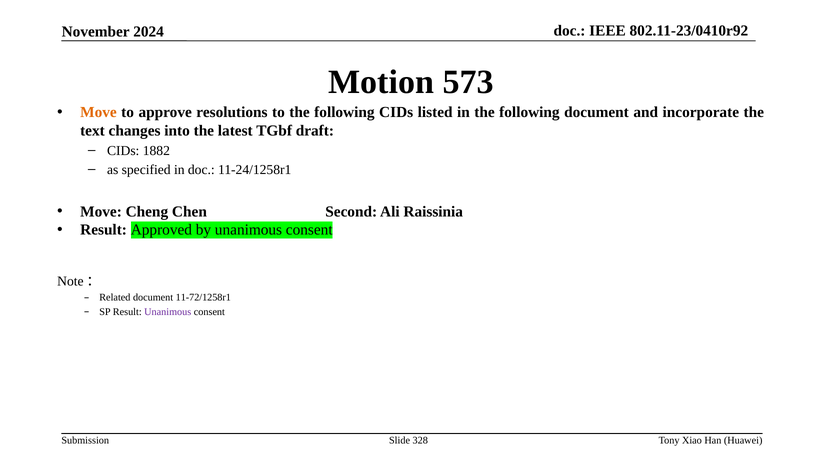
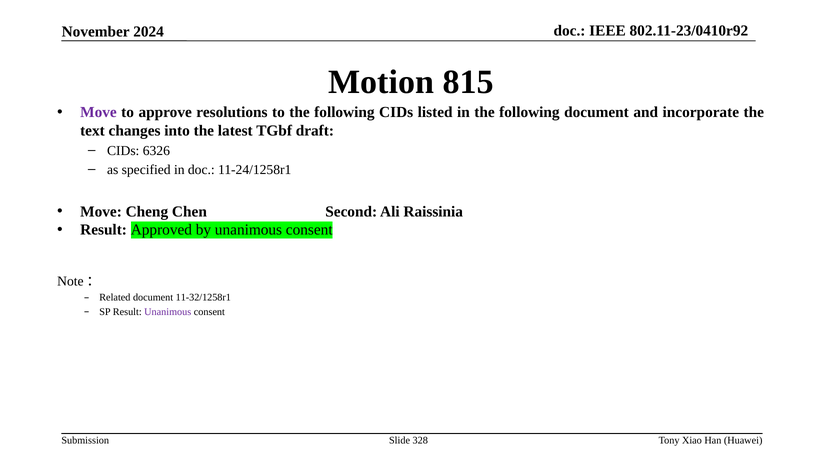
573: 573 -> 815 (468, 82)
Move colour: orange -> purple (98, 112)
1882: 1882 -> 6326 (156, 151)
11-72/1258r1: 11-72/1258r1 -> 11-32/1258r1 (203, 298)
